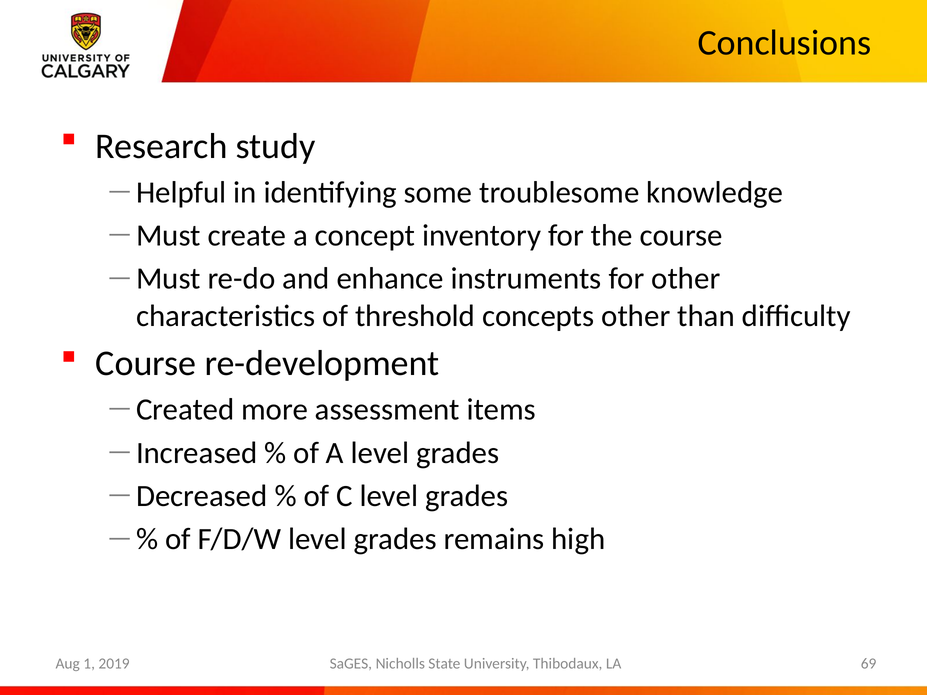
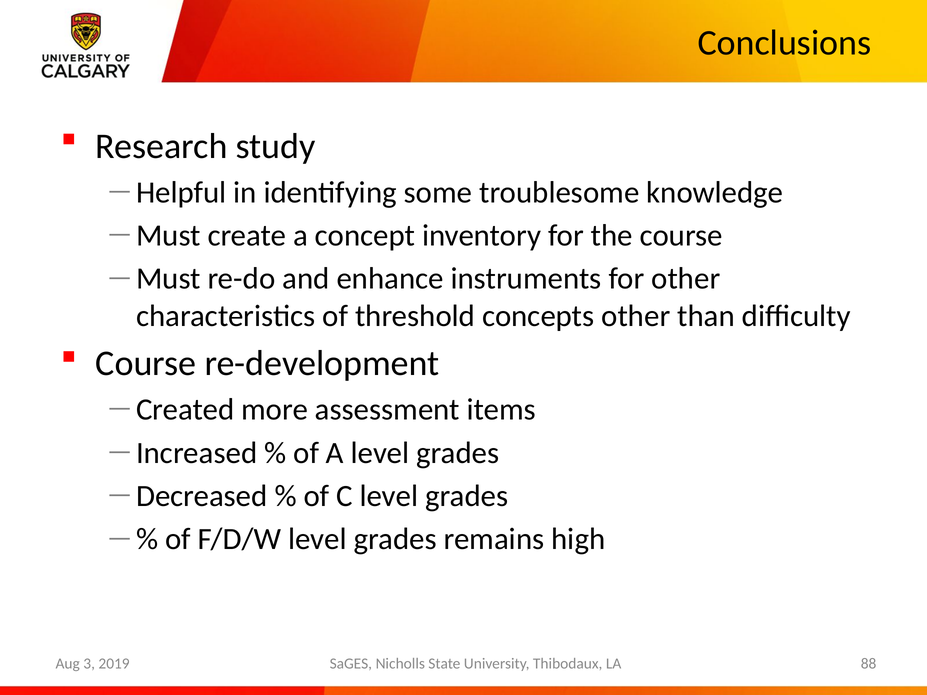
69: 69 -> 88 (869, 664)
1: 1 -> 3 (89, 664)
